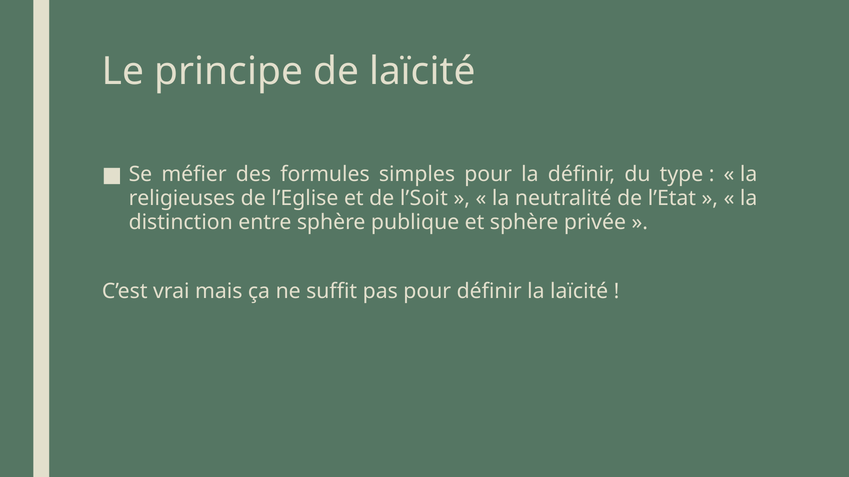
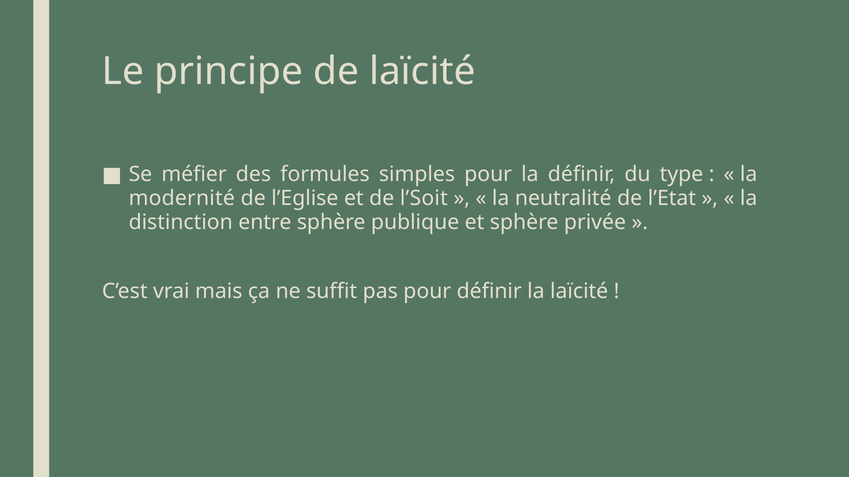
religieuses: religieuses -> modernité (182, 198)
